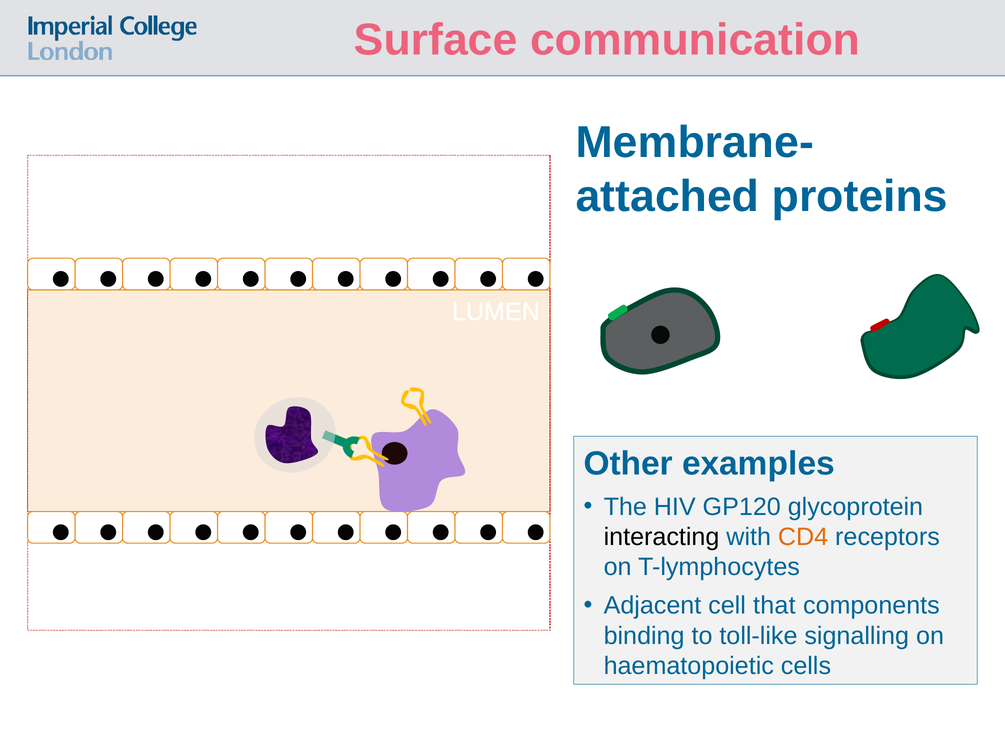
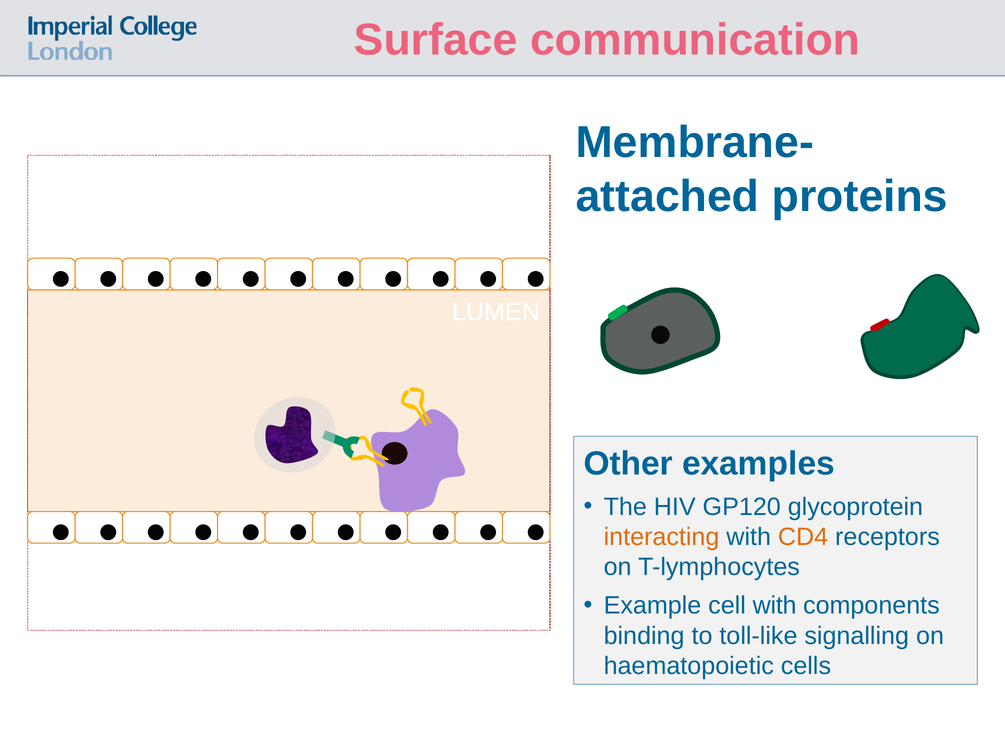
interacting colour: black -> orange (662, 537)
Adjacent: Adjacent -> Example (652, 605)
cell that: that -> with (775, 605)
